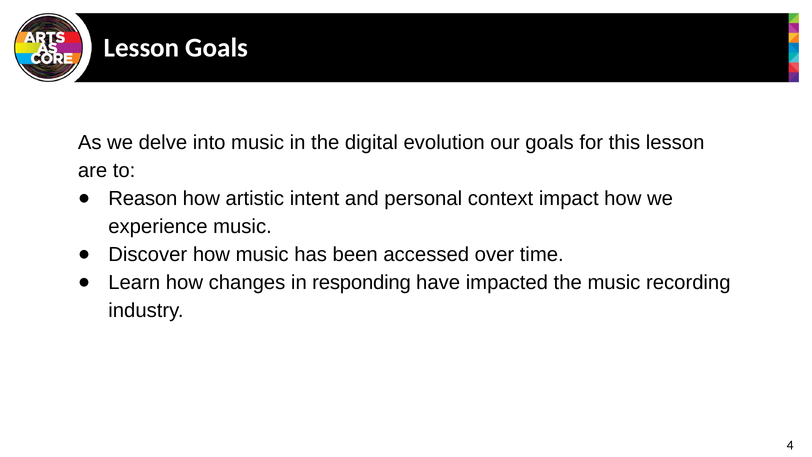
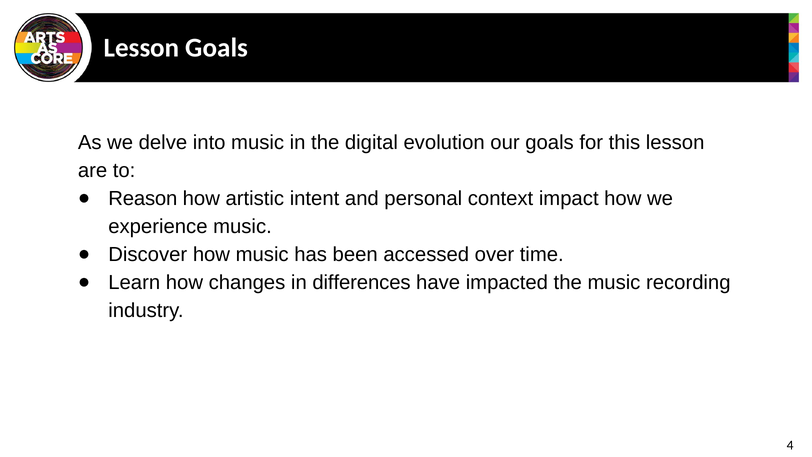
responding: responding -> differences (361, 283)
